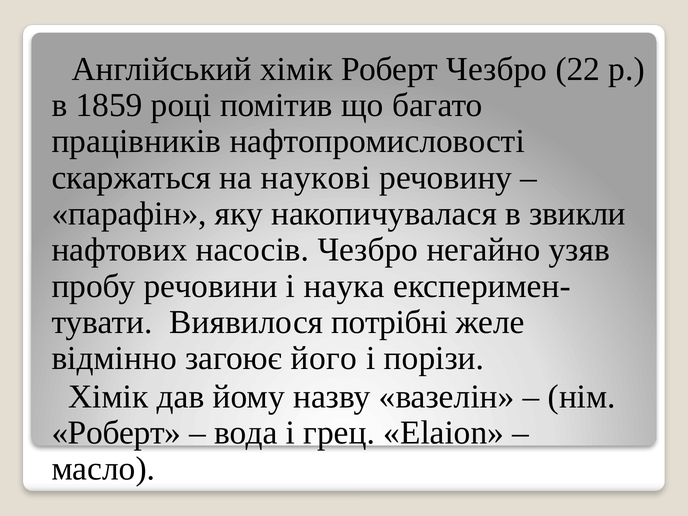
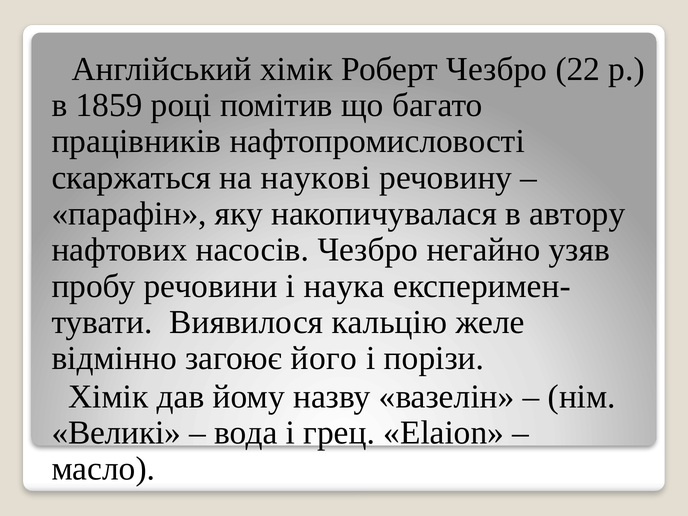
звикли: звикли -> автору (577, 214)
потрібні: потрібні -> кальцію (389, 322)
Роберт: Роберт -> Великі (116, 433)
